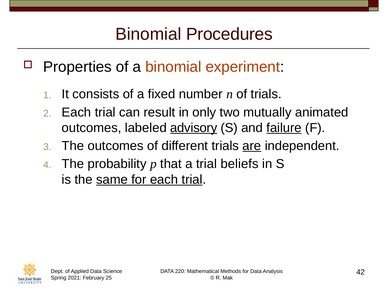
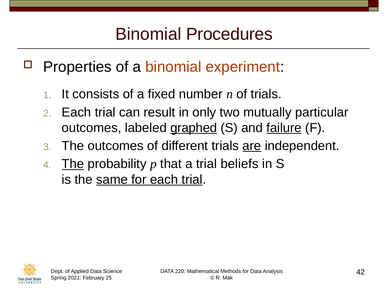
animated: animated -> particular (322, 112)
advisory: advisory -> graphed (194, 128)
The underline: none -> present (73, 164)
